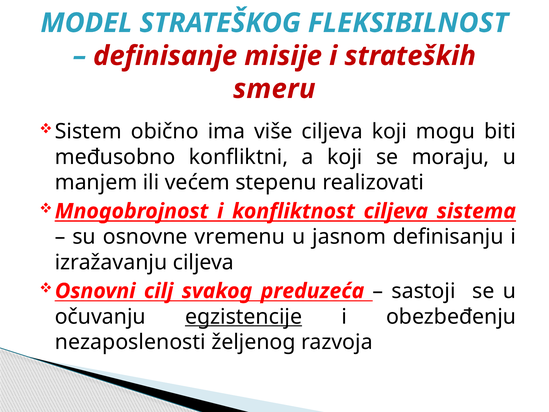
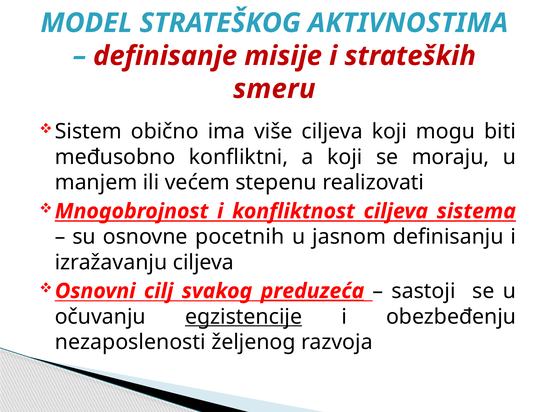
FLEKSIBILNOST: FLEKSIBILNOST -> AKTIVNOSTIMA (408, 23)
vremenu: vremenu -> pocetnih (240, 237)
preduzeća underline: none -> present (312, 291)
